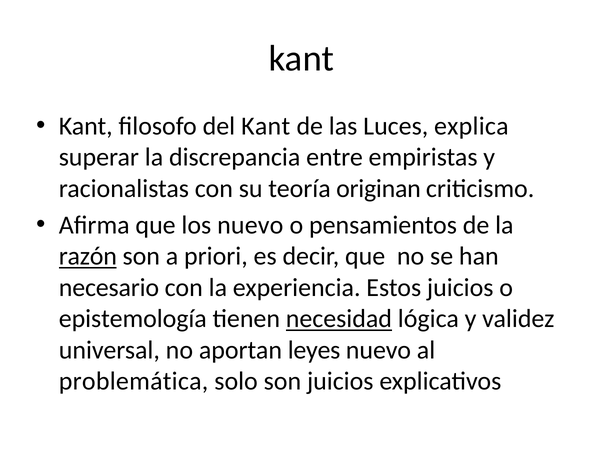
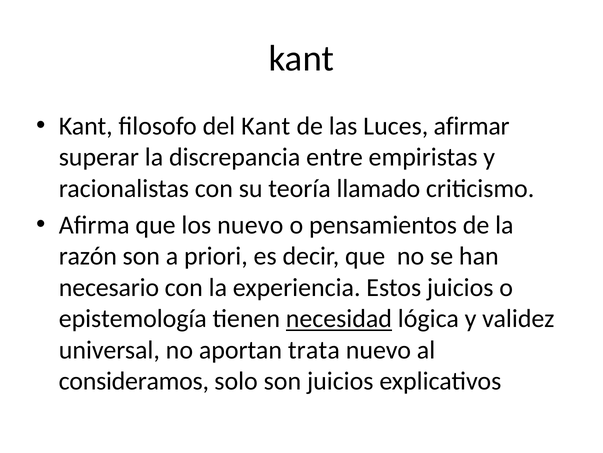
explica: explica -> afirmar (472, 126)
originan: originan -> llamado (378, 188)
razón underline: present -> none (88, 256)
leyes: leyes -> trata (314, 350)
problemática: problemática -> consideramos (134, 381)
